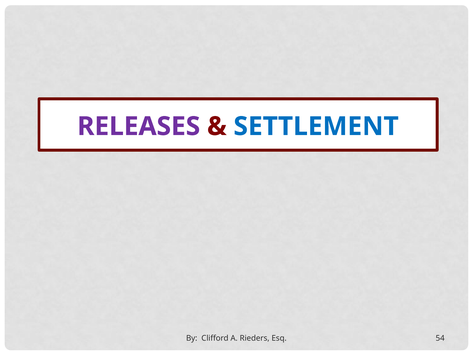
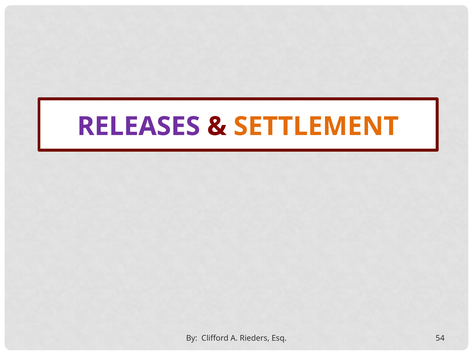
SETTLEMENT colour: blue -> orange (316, 126)
